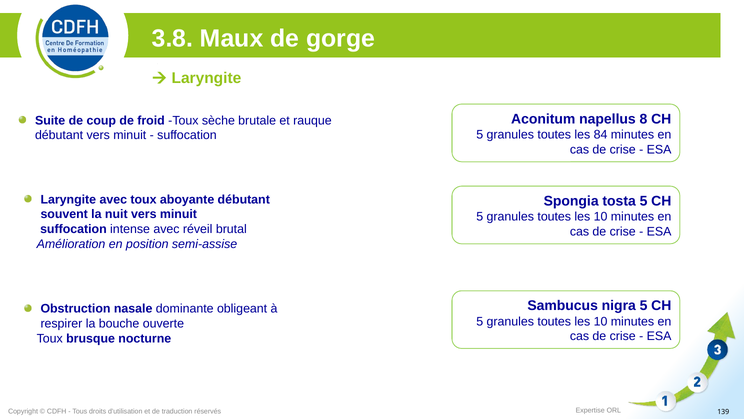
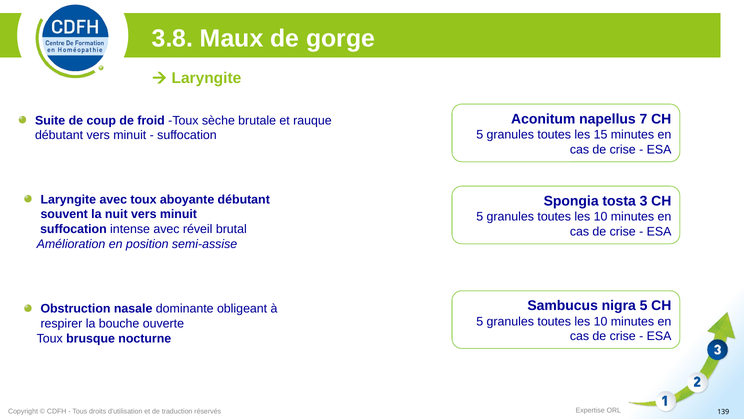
8: 8 -> 7 (643, 119)
84: 84 -> 15 (601, 135)
tosta 5: 5 -> 3 (644, 201)
